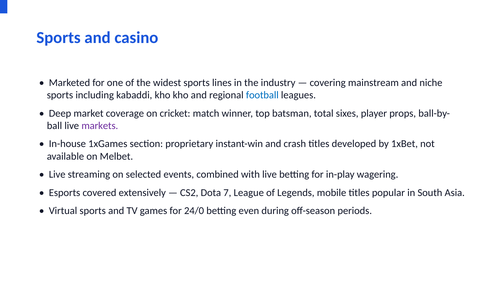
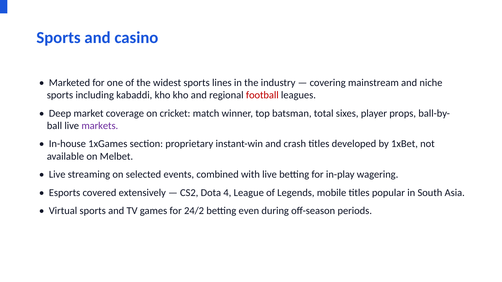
football colour: blue -> red (262, 95)
7: 7 -> 4 (227, 193)
24/0: 24/0 -> 24/2 (194, 211)
